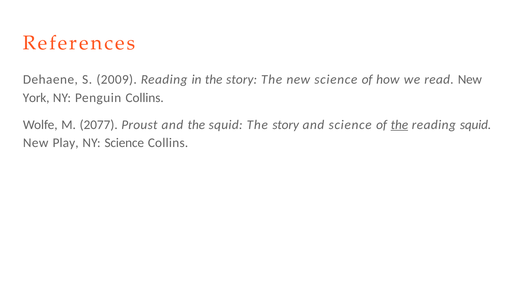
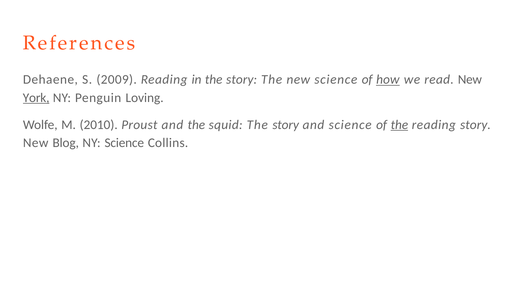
how underline: none -> present (388, 80)
York underline: none -> present (36, 98)
Penguin Collins: Collins -> Loving (145, 98)
2077: 2077 -> 2010 (99, 125)
reading squid: squid -> story (475, 125)
Play: Play -> Blog (66, 143)
